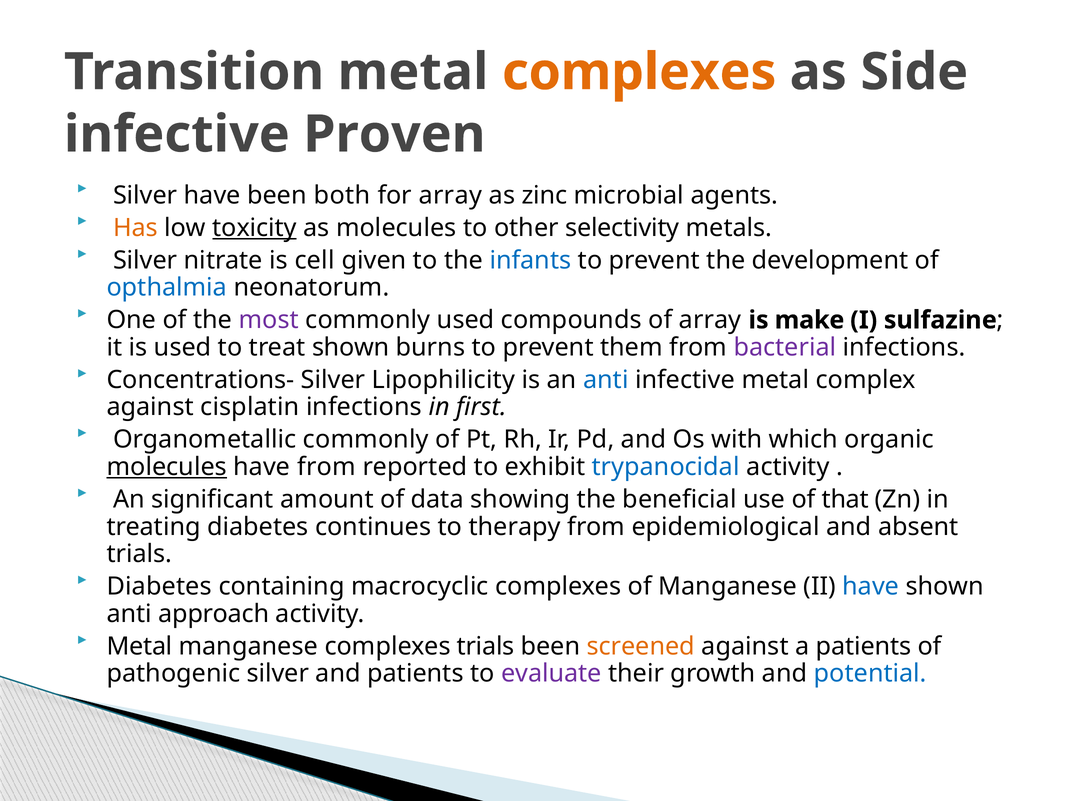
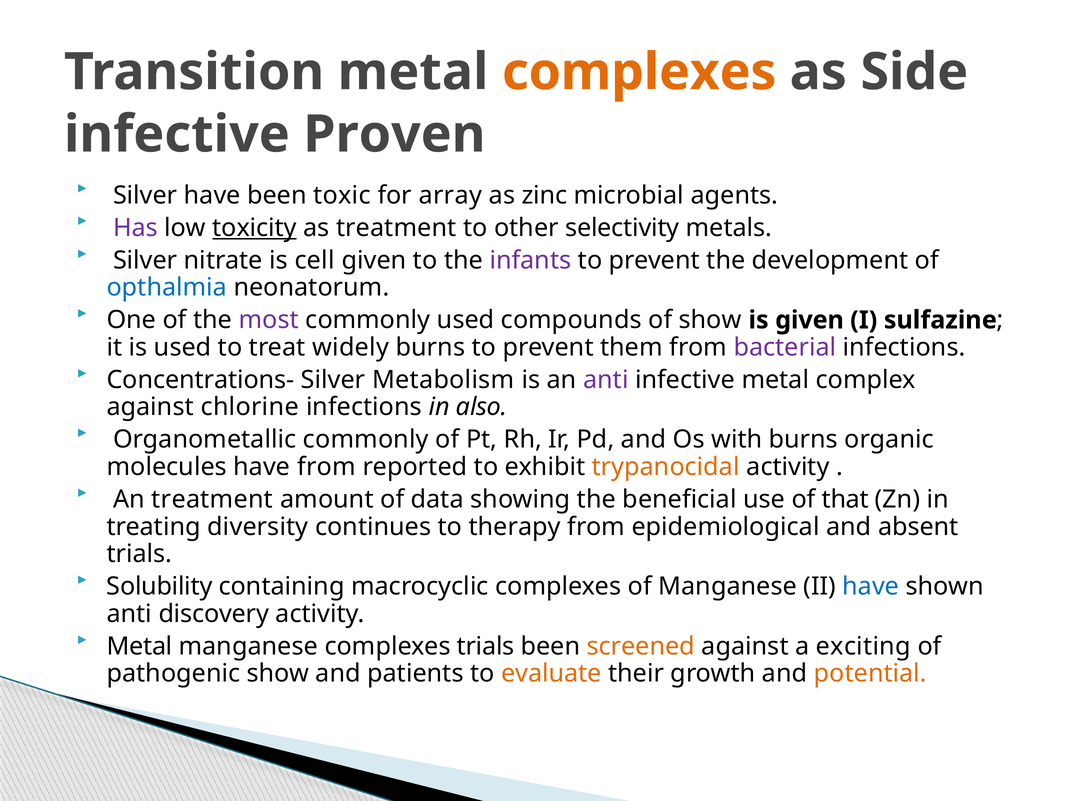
both: both -> toxic (342, 195)
Has colour: orange -> purple (135, 228)
as molecules: molecules -> treatment (396, 228)
infants colour: blue -> purple (530, 260)
of array: array -> show (710, 320)
is make: make -> given (810, 320)
treat shown: shown -> widely (351, 347)
Lipophilicity: Lipophilicity -> Metabolism (443, 380)
anti colour: blue -> purple (606, 380)
cisplatin: cisplatin -> chlorine (250, 407)
first: first -> also (482, 407)
with which: which -> burns (803, 440)
molecules underline: present -> none (167, 467)
trypanocidal colour: blue -> orange (666, 467)
An significant: significant -> treatment (212, 499)
treating diabetes: diabetes -> diversity (258, 527)
Diabetes: Diabetes -> Solubility (159, 586)
approach: approach -> discovery (214, 614)
a patients: patients -> exciting (863, 646)
pathogenic silver: silver -> show (278, 674)
evaluate colour: purple -> orange (551, 674)
potential colour: blue -> orange (870, 674)
